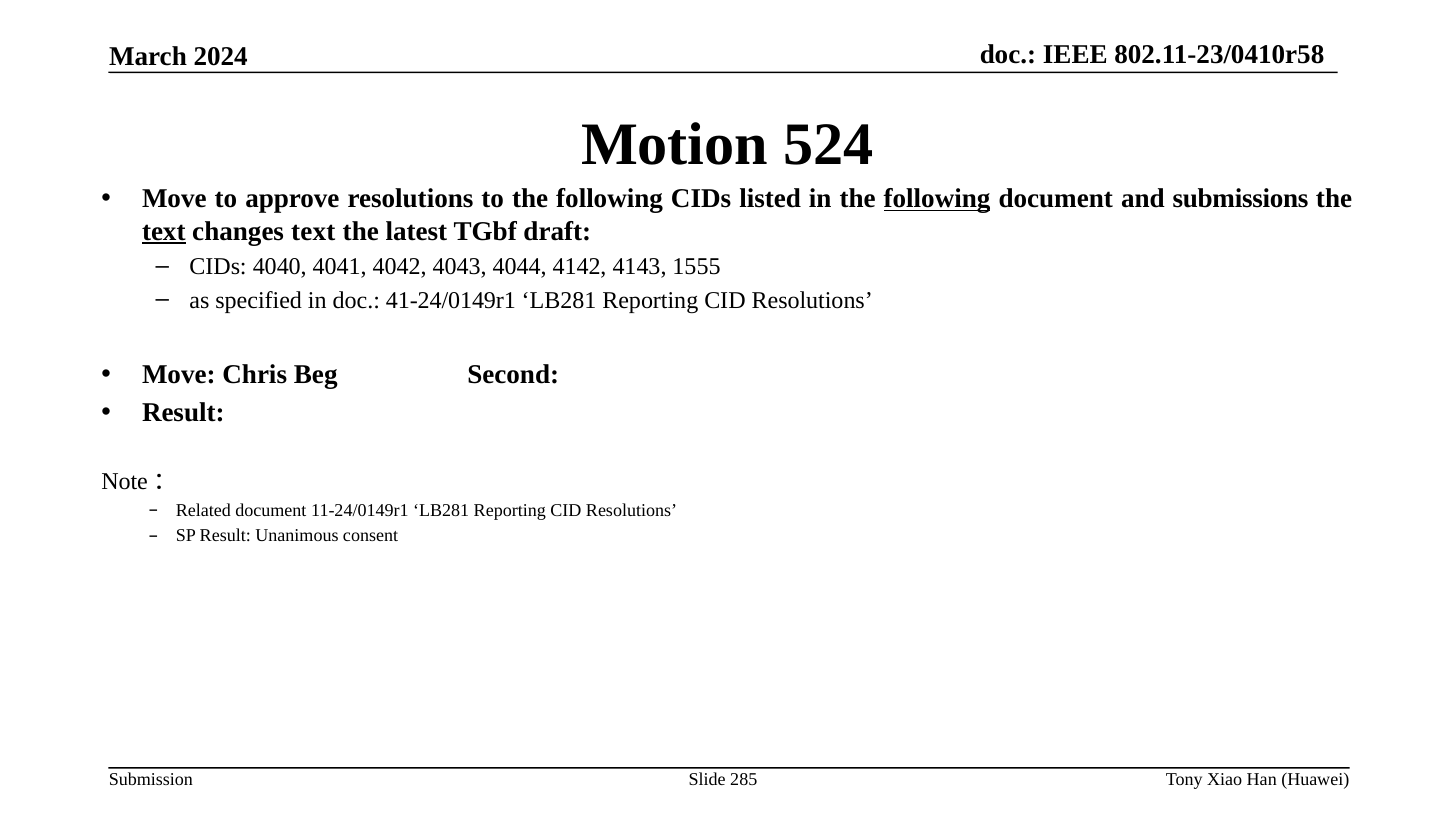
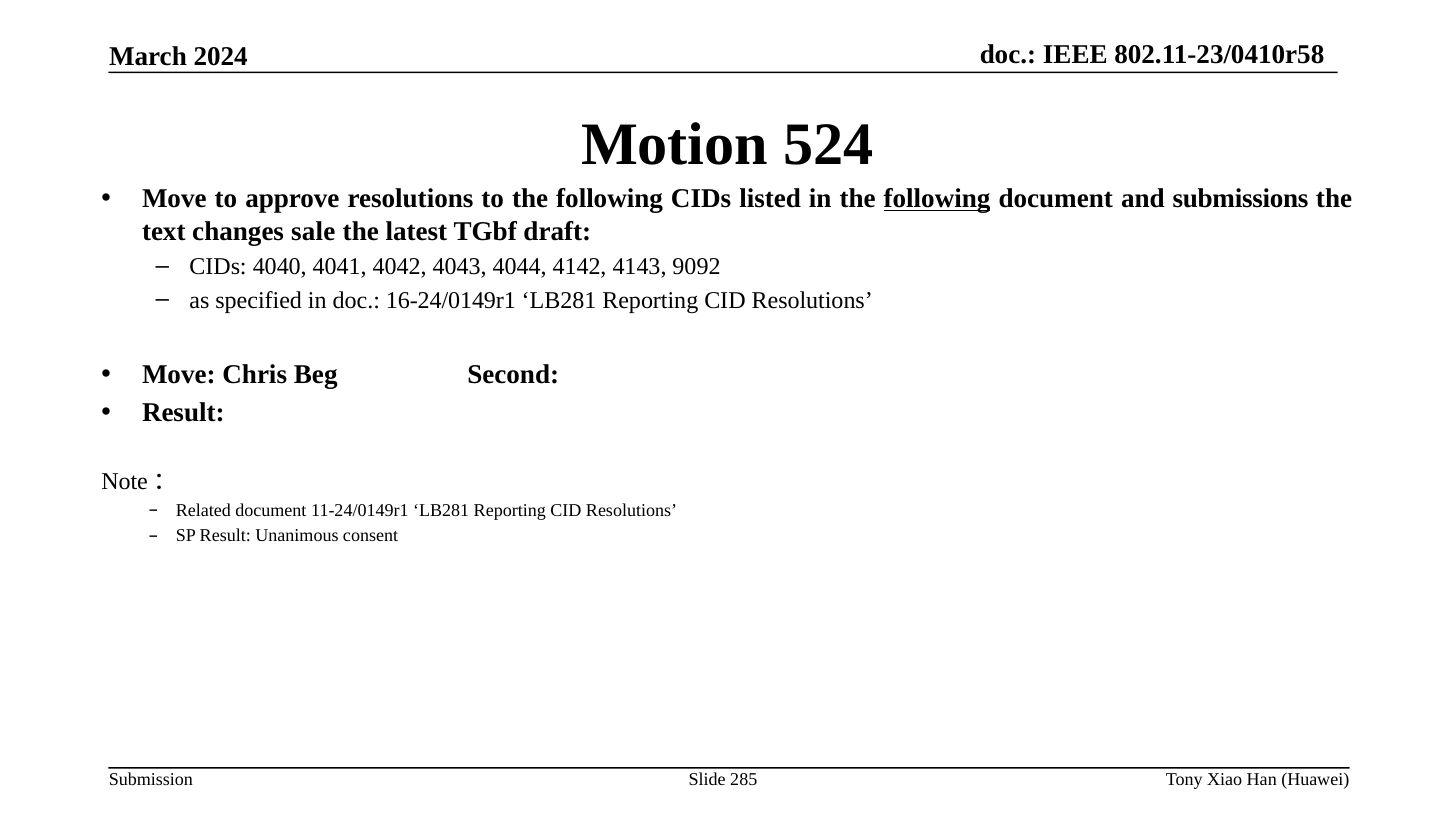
text underline: present -> none (164, 232)
changes text: text -> sale (313, 232)
1555: 1555 -> 9092 (697, 267)
41-24/0149r1: 41-24/0149r1 -> 16-24/0149r1 (451, 301)
